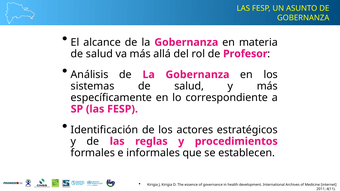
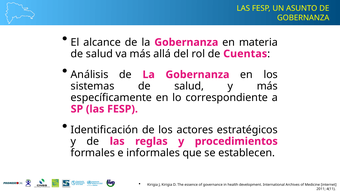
Profesor: Profesor -> Cuentas (245, 54)
